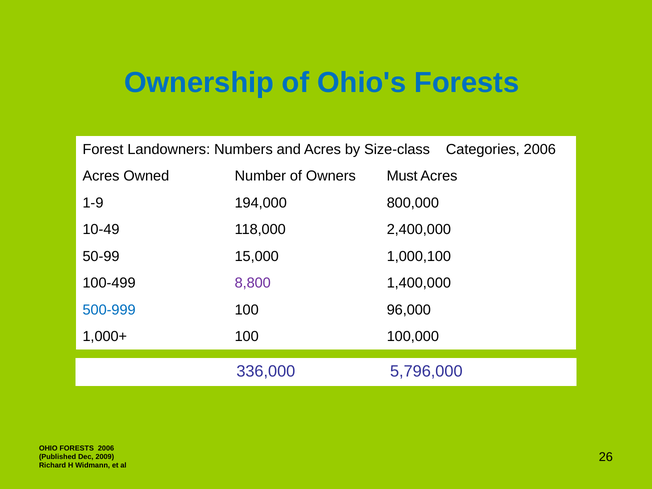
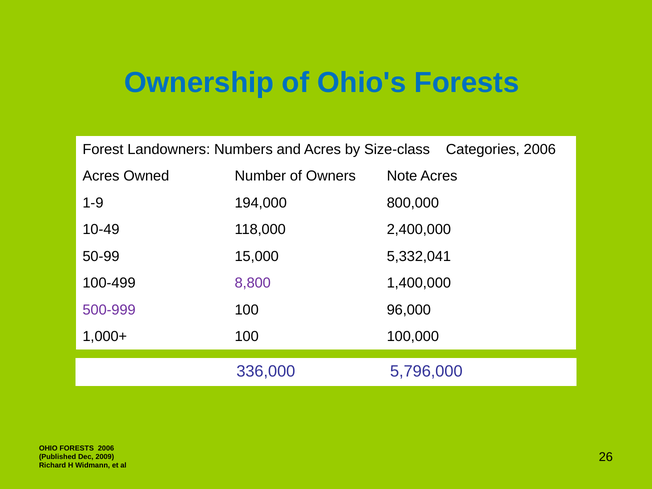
Must: Must -> Note (402, 176)
1,000,100: 1,000,100 -> 5,332,041 (419, 256)
500-999 colour: blue -> purple (109, 310)
